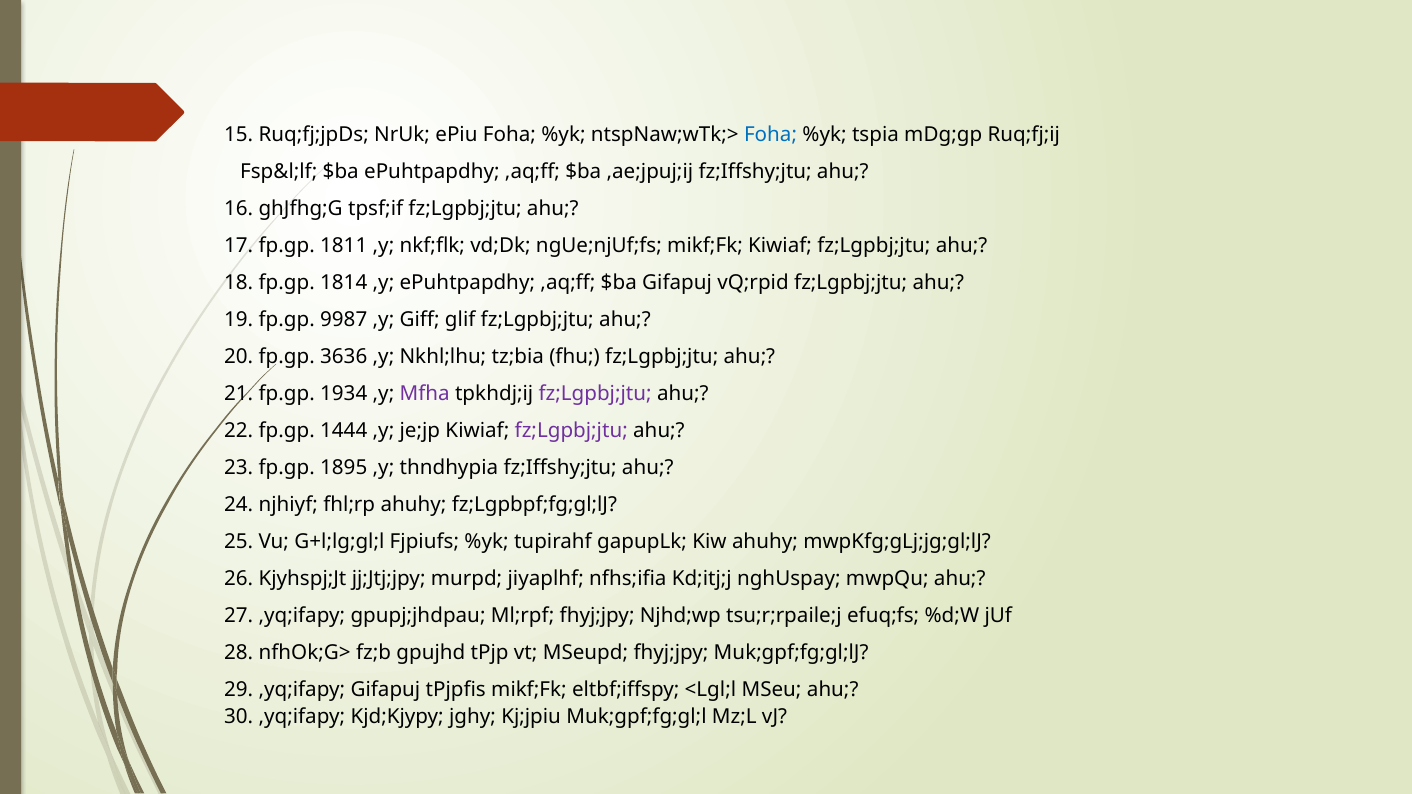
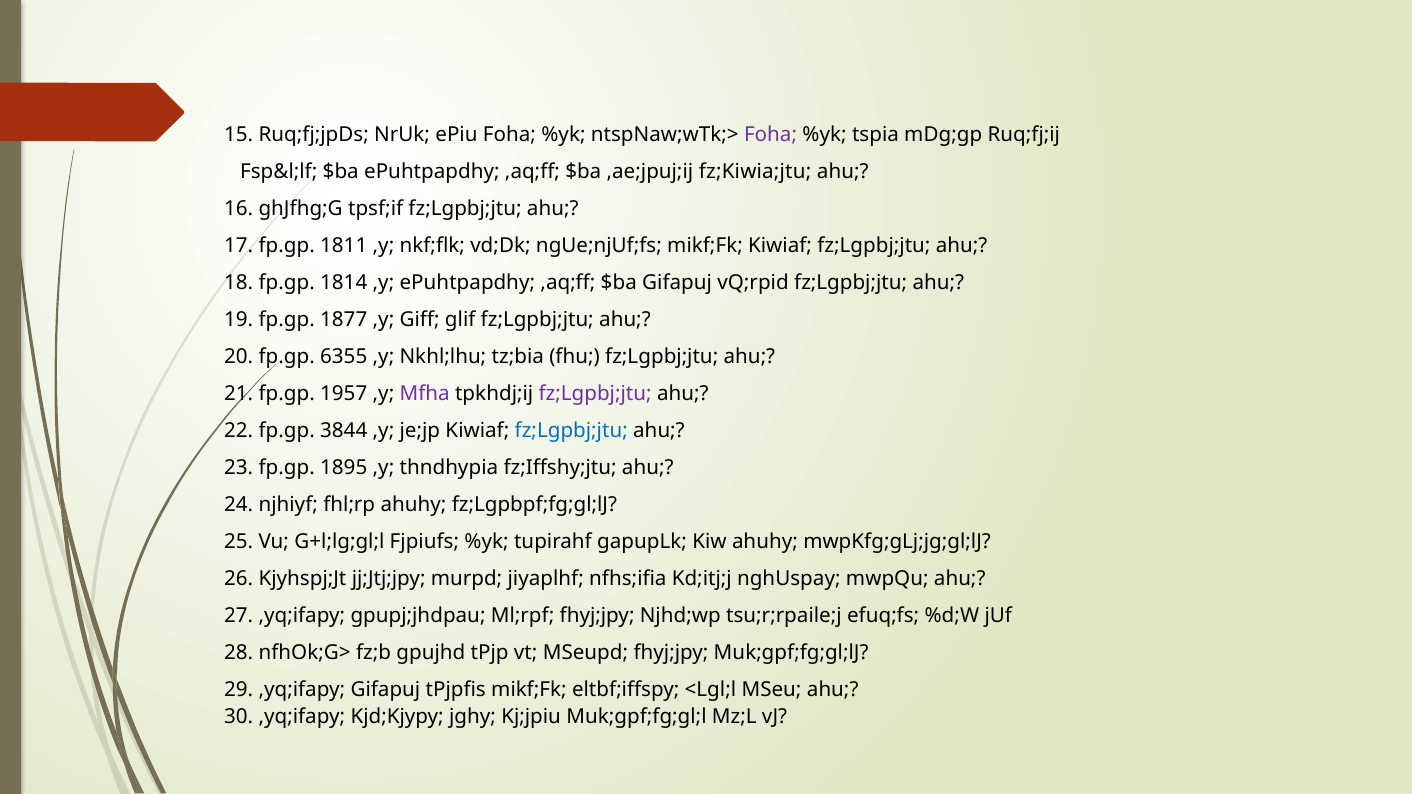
Foha colour: blue -> purple (771, 134)
,ae;jpuj;ij fz;Iffshy;jtu: fz;Iffshy;jtu -> fz;Kiwia;jtu (755, 171)
9987: 9987 -> 1877 (344, 320)
3636: 3636 -> 6355 (344, 357)
1934: 1934 -> 1957 (344, 394)
1444: 1444 -> 3844 (344, 431)
fz;Lgpbj;jtu colour: purple -> blue (571, 431)
